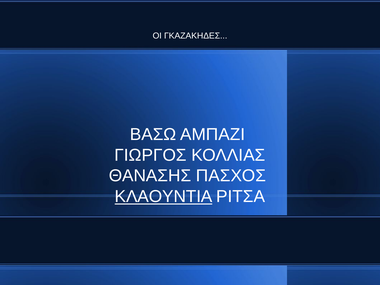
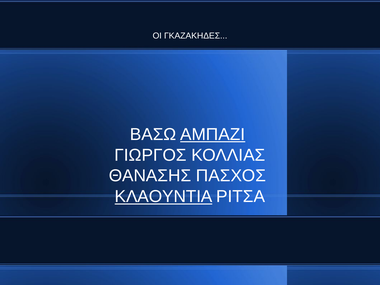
ΑΜΠΑΖΙ underline: none -> present (213, 134)
